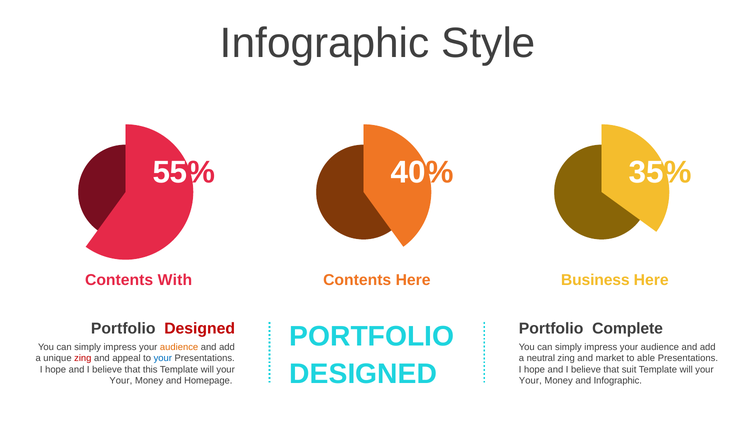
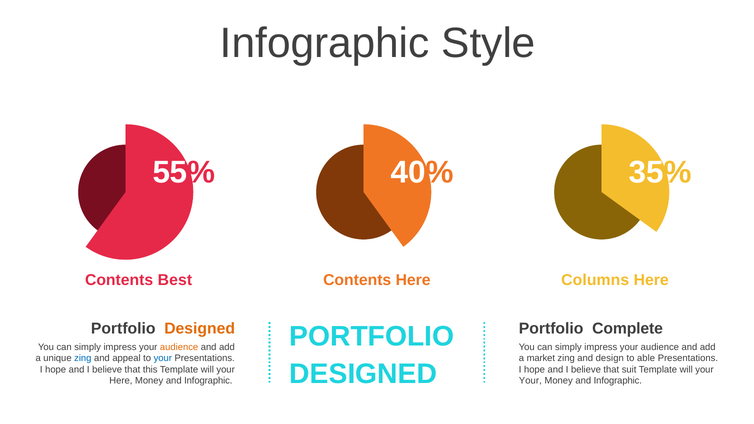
With: With -> Best (175, 280)
Business: Business -> Columns (595, 280)
Designed colour: red -> orange (200, 329)
zing colour: red -> blue (83, 358)
neutral: neutral -> market (541, 358)
market: market -> design (610, 358)
Your: Your -> Here (121, 381)
Homepage: Homepage -> Infographic (208, 381)
